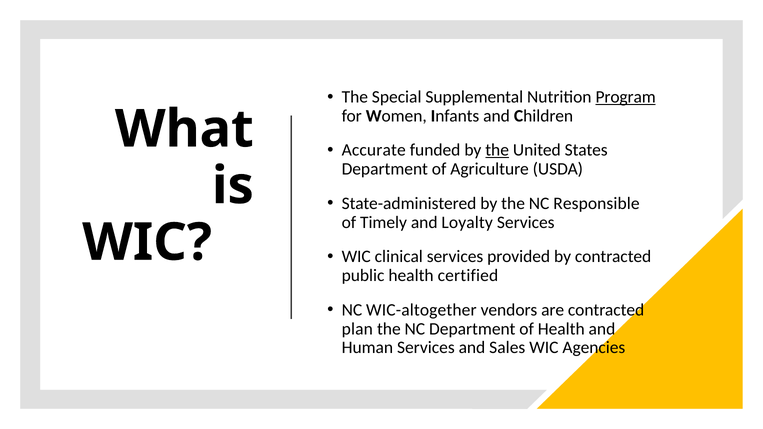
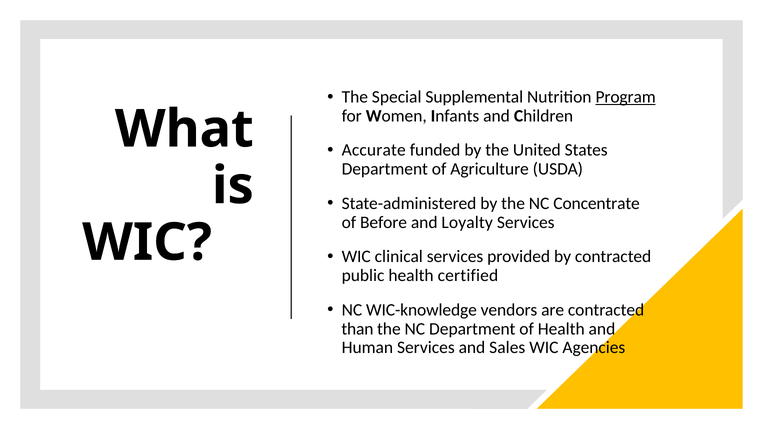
the underline: present -> none (497, 150)
Responsible: Responsible -> Concentrate (597, 203)
Timely: Timely -> Before (384, 222)
WIC-altogether: WIC-altogether -> WIC-knowledge (422, 310)
plan: plan -> than (357, 329)
